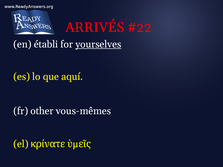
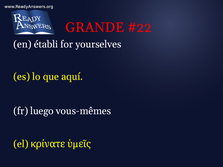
ARRIVÉS: ARRIVÉS -> GRANDE (95, 28)
yourselves underline: present -> none (98, 44)
other: other -> luego (42, 111)
